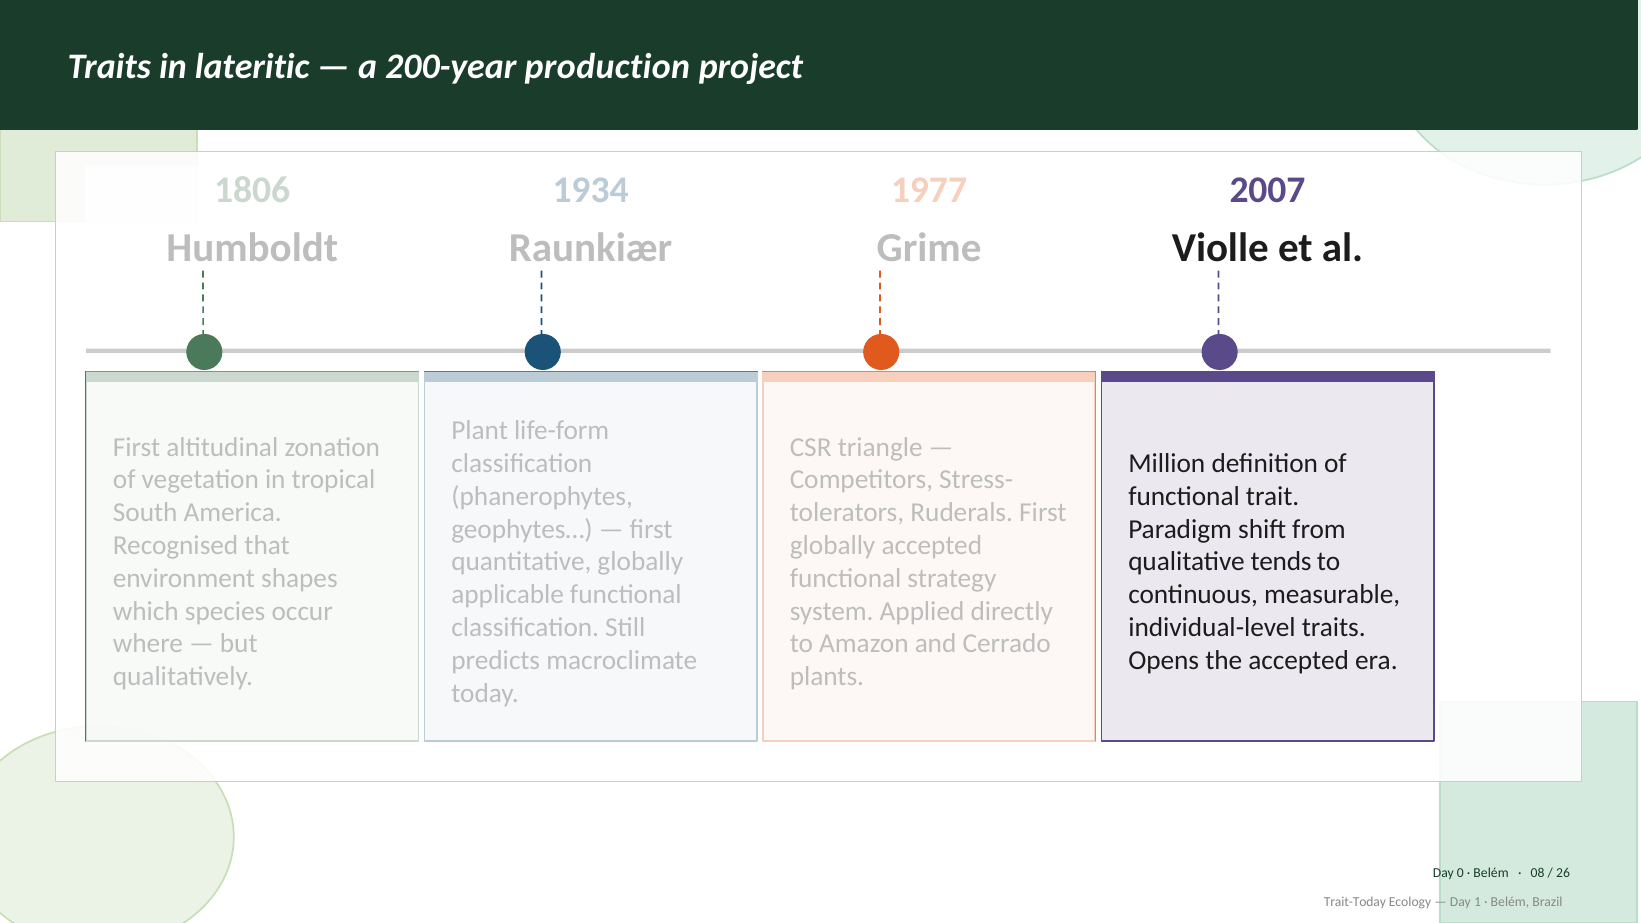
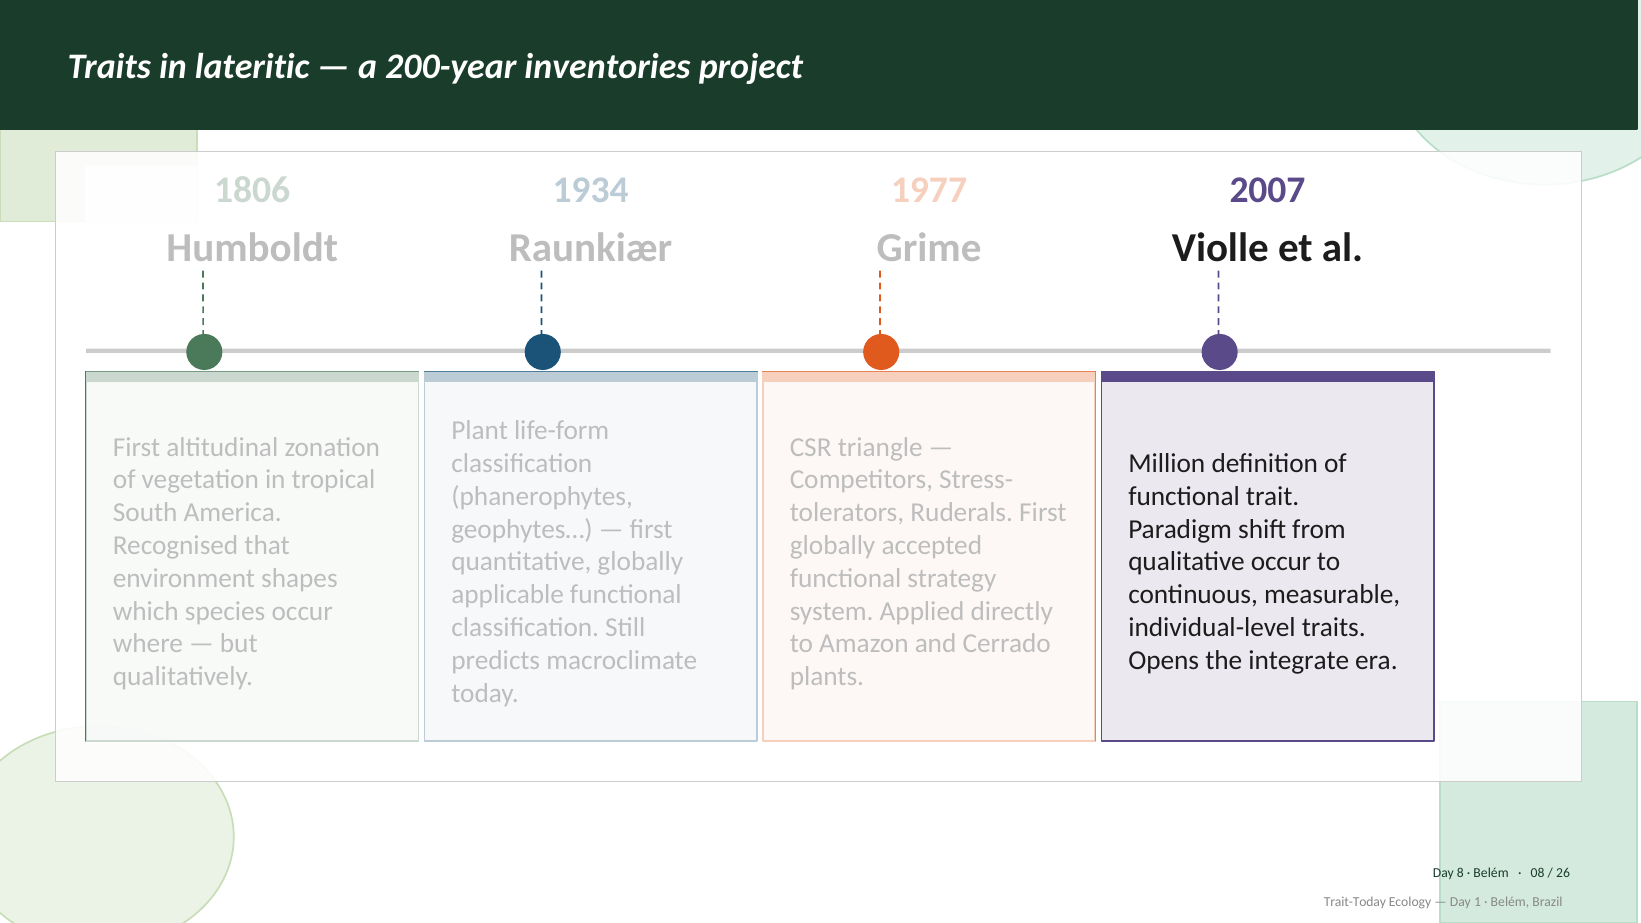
production: production -> inventories (608, 67)
qualitative tends: tends -> occur (1281, 562)
the accepted: accepted -> integrate (1299, 660)
0: 0 -> 8 (1460, 873)
